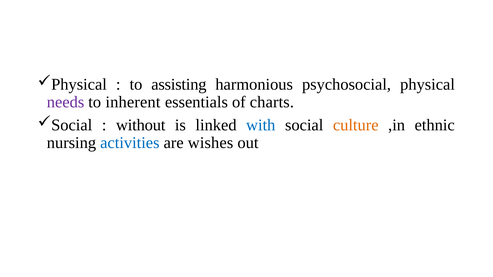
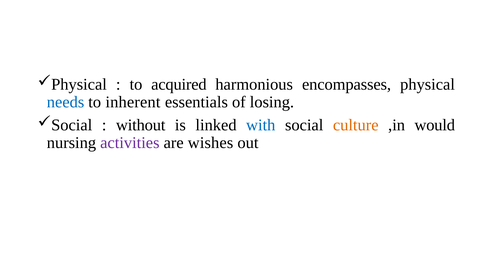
assisting: assisting -> acquired (179, 84)
psychosocial: psychosocial -> encompasses (347, 84)
needs colour: purple -> blue (66, 102)
charts: charts -> losing (272, 102)
ethnic: ethnic -> would (435, 125)
activities colour: blue -> purple (130, 143)
